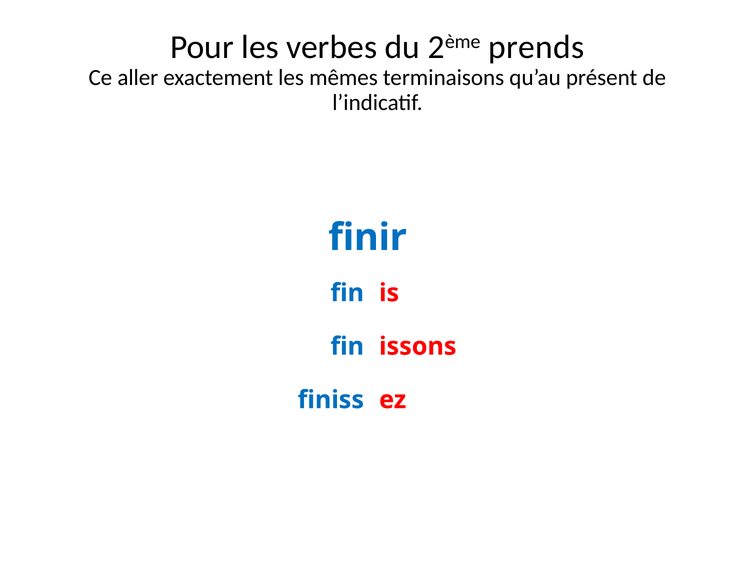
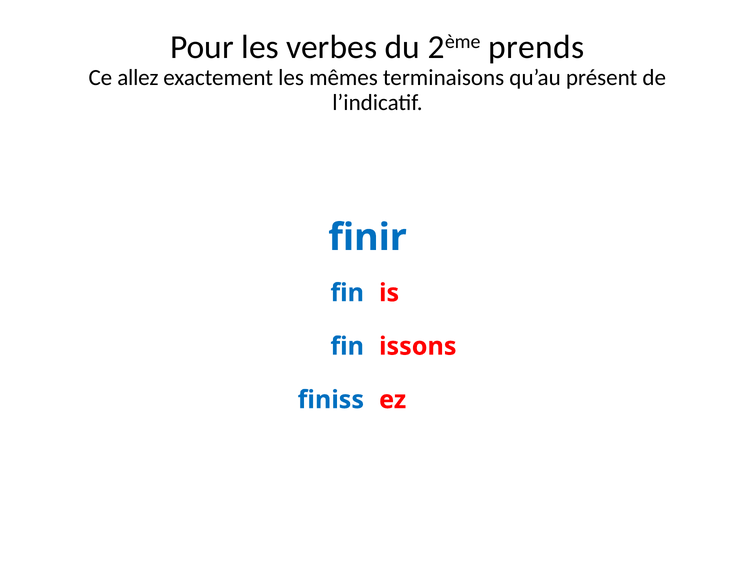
aller: aller -> allez (138, 78)
